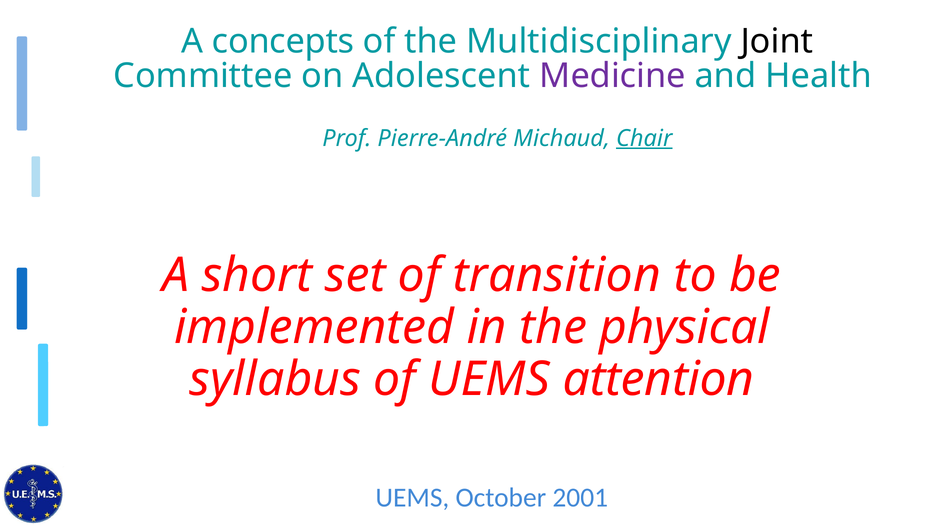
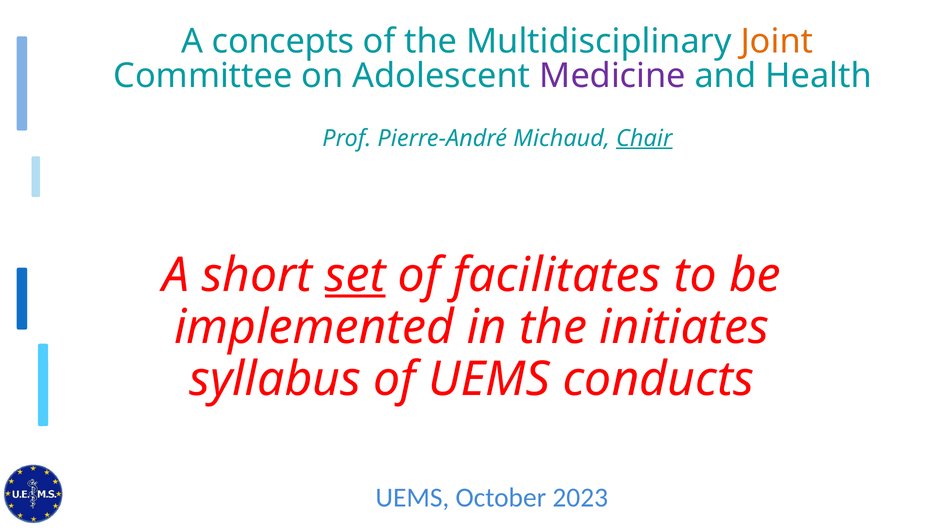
Joint colour: black -> orange (777, 41)
set underline: none -> present (355, 275)
transition: transition -> facilitates (557, 275)
physical: physical -> initiates (684, 327)
attention: attention -> conducts (658, 379)
2001: 2001 -> 2023 (580, 498)
